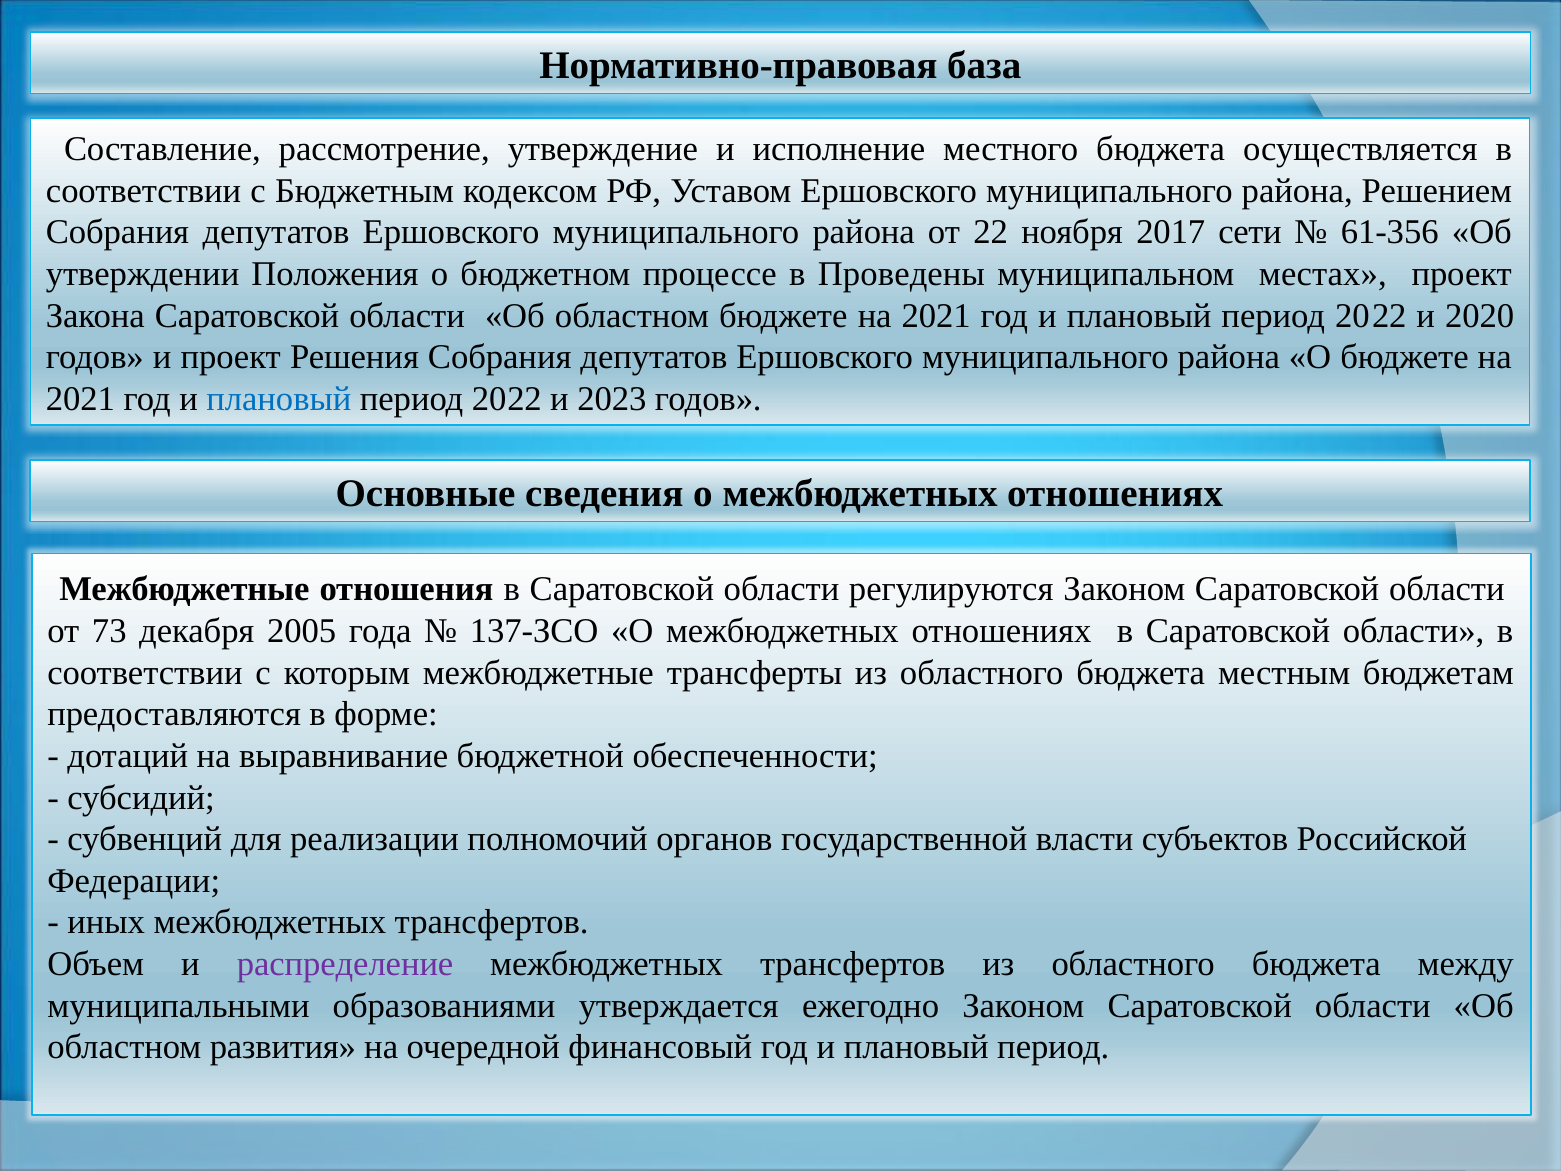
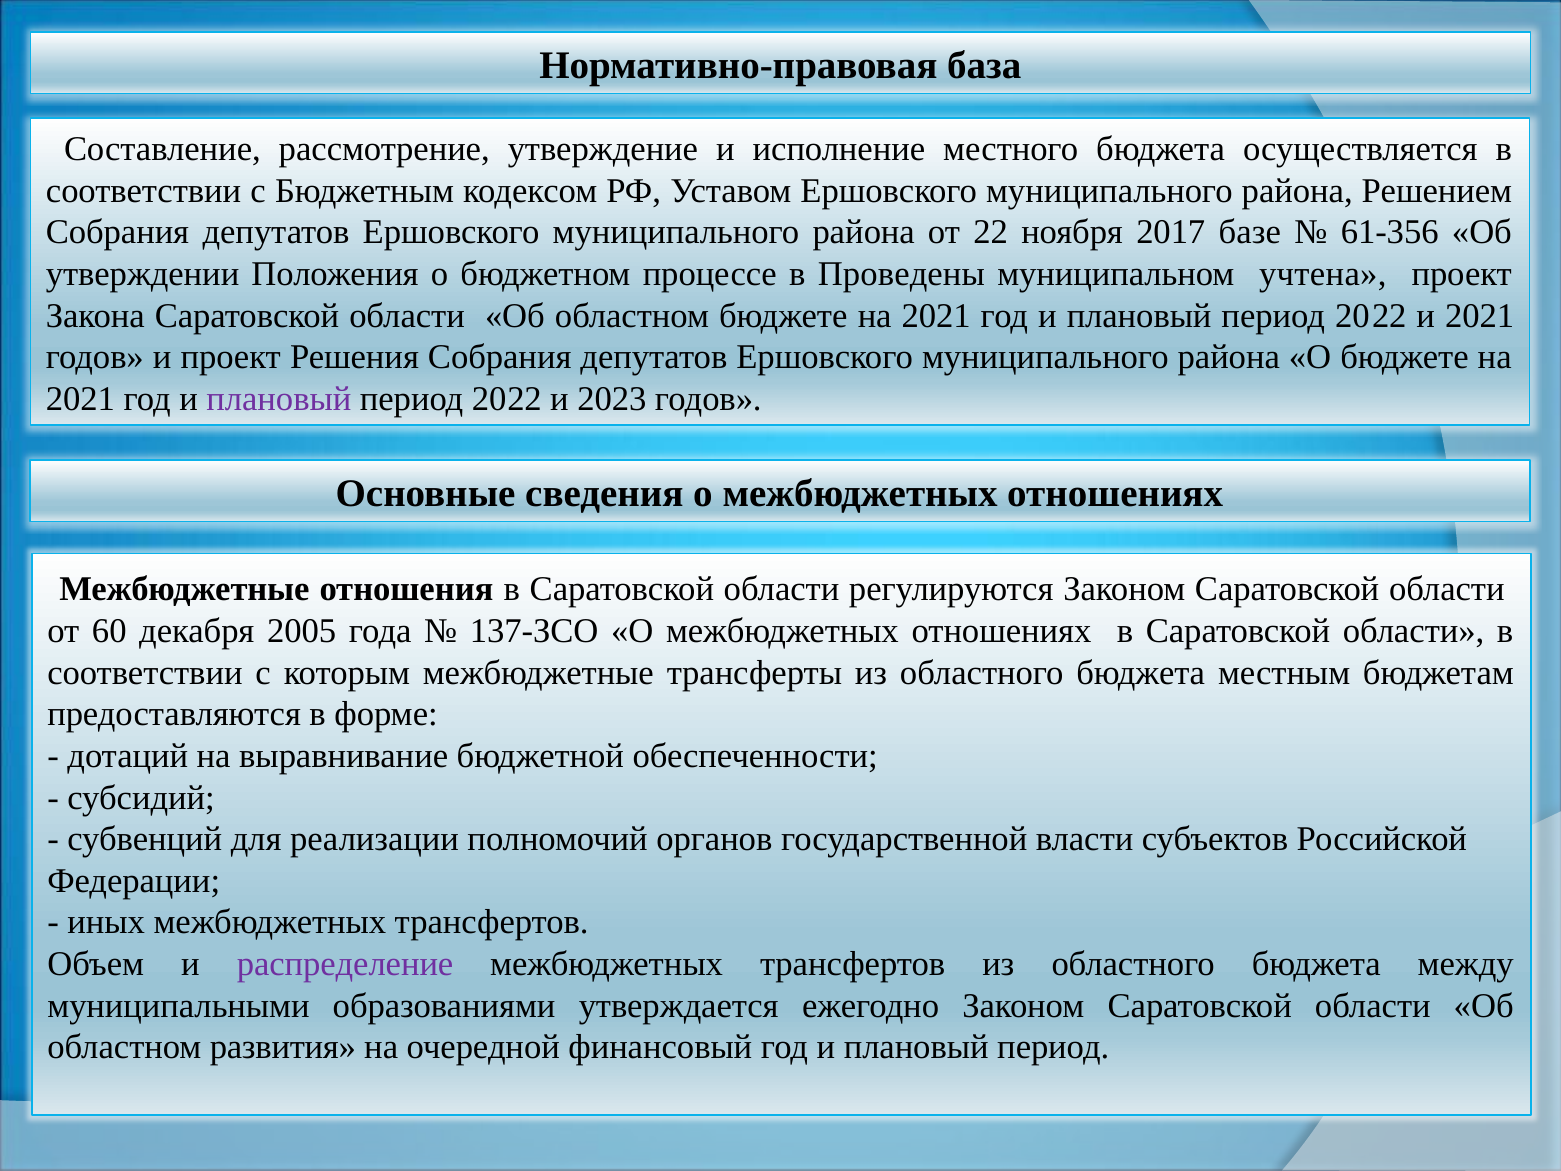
сети: сети -> базе (1250, 232)
местах: местах -> учтена (1323, 274)
и 2020: 2020 -> 2021 (1480, 316)
плановый colour: blue -> purple (279, 399)
73: 73 -> 60 (109, 631)
